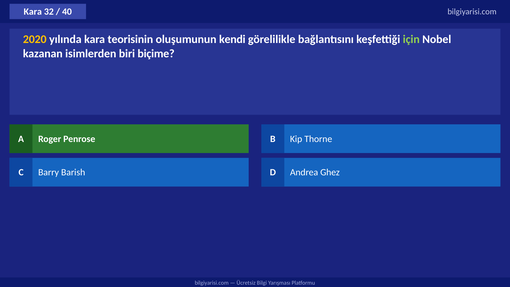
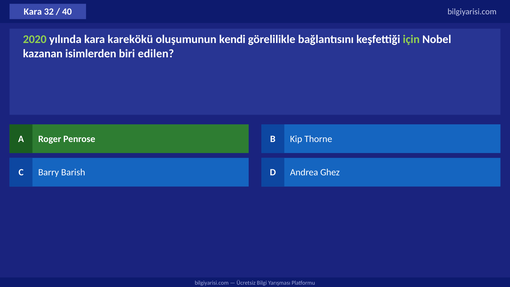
2020 colour: yellow -> light green (35, 39)
teorisinin: teorisinin -> karekökü (130, 39)
biçime: biçime -> edilen (156, 53)
